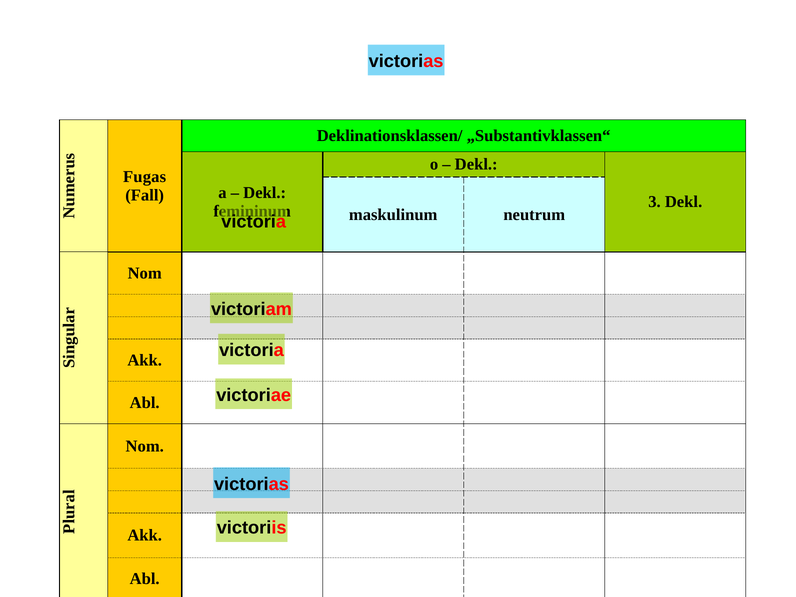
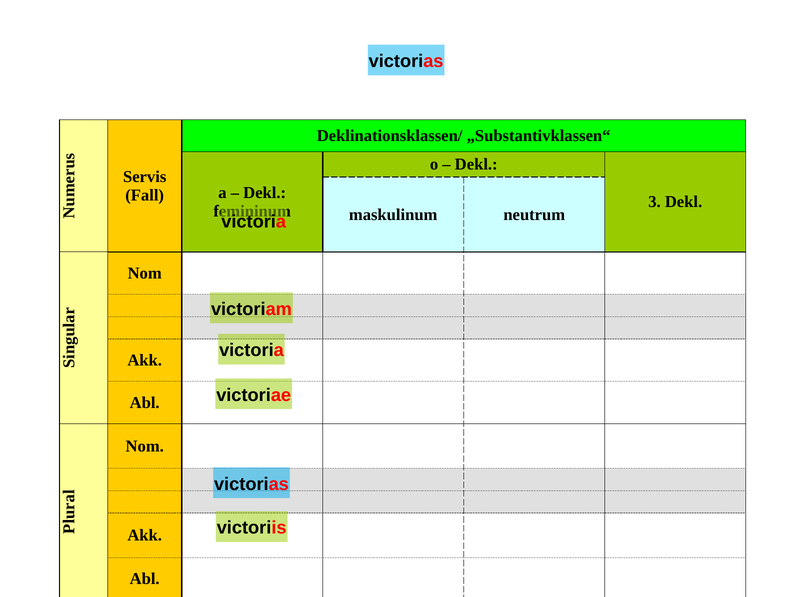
Fugas: Fugas -> Servis (145, 177)
